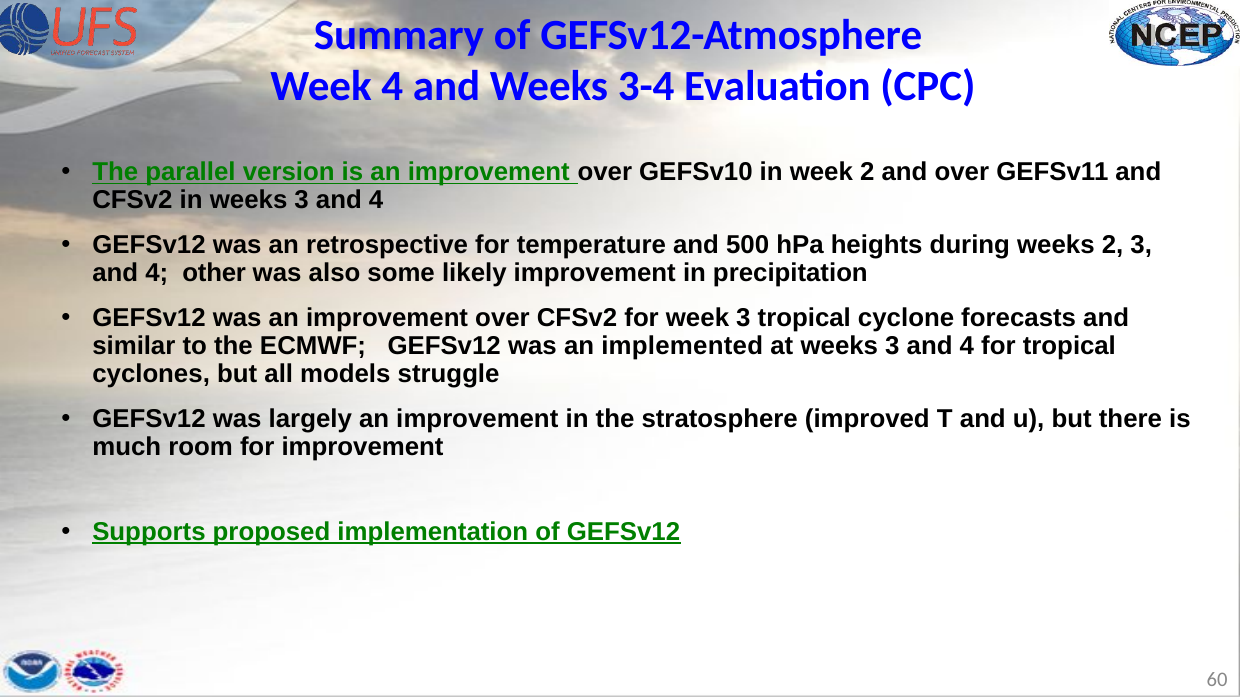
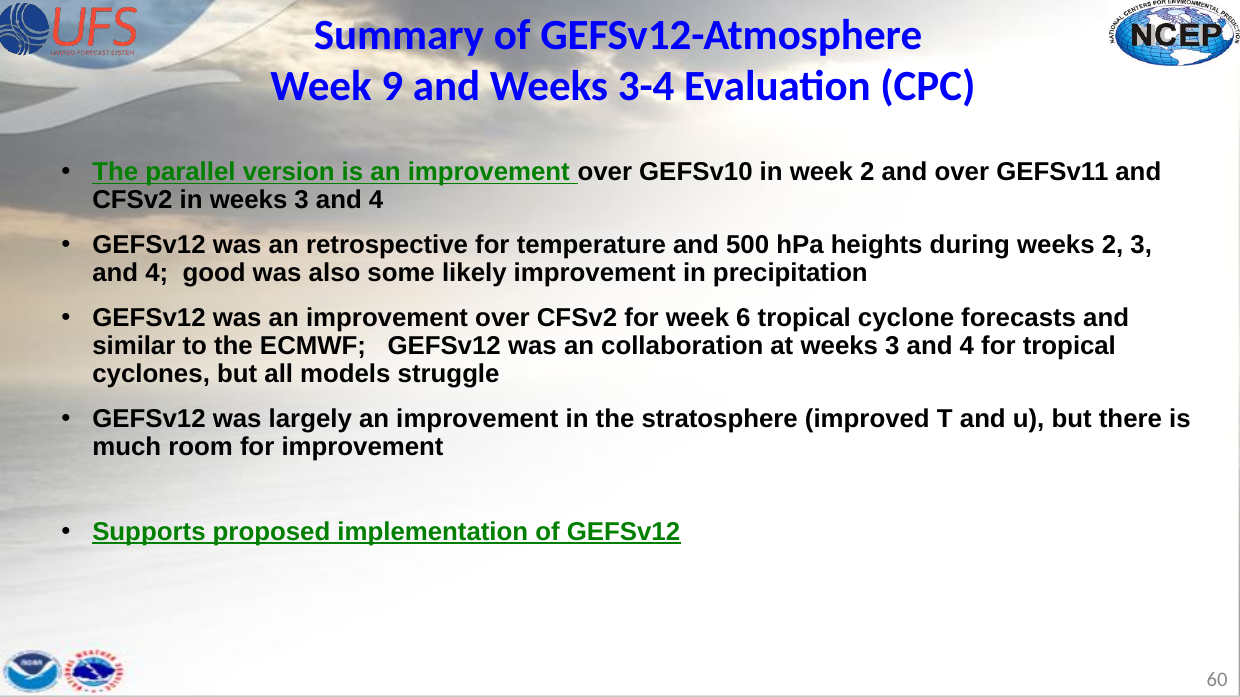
Week 4: 4 -> 9 (392, 87)
other: other -> good (214, 273)
week 3: 3 -> 6 (743, 318)
implemented: implemented -> collaboration (682, 346)
